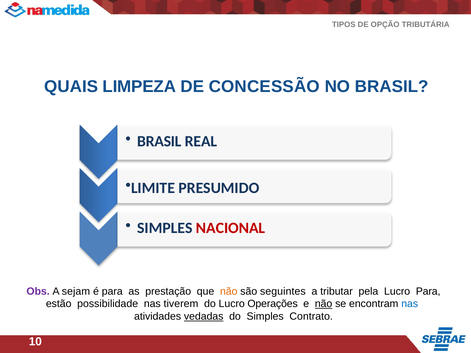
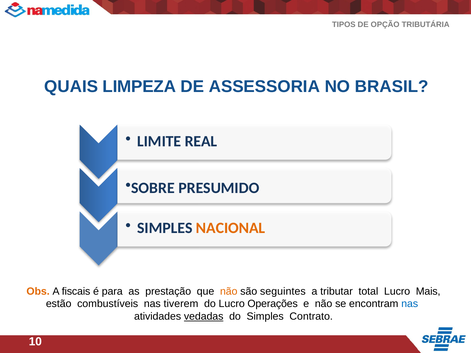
CONCESSÃO: CONCESSÃO -> ASSESSORIA (264, 86)
BRASIL: BRASIL -> LIMITE (159, 141)
LIMITE: LIMITE -> SOBRE (153, 188)
NACIONAL colour: red -> orange (231, 228)
Obs colour: purple -> orange (38, 292)
sejam: sejam -> fiscais (76, 292)
pela: pela -> total (368, 292)
Lucro Para: Para -> Mais (428, 292)
possibilidade: possibilidade -> combustíveis (108, 304)
não underline: present -> none (324, 304)
